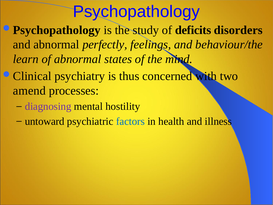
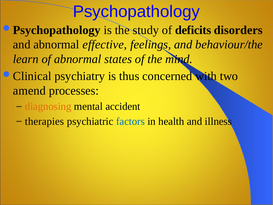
perfectly: perfectly -> effective (105, 45)
diagnosing colour: purple -> orange (48, 106)
hostility: hostility -> accident (123, 106)
untoward: untoward -> therapies (45, 121)
